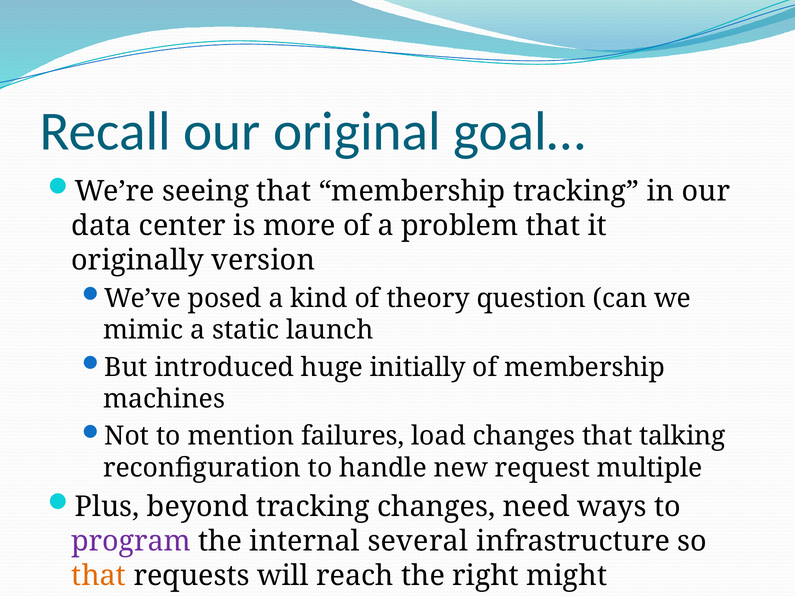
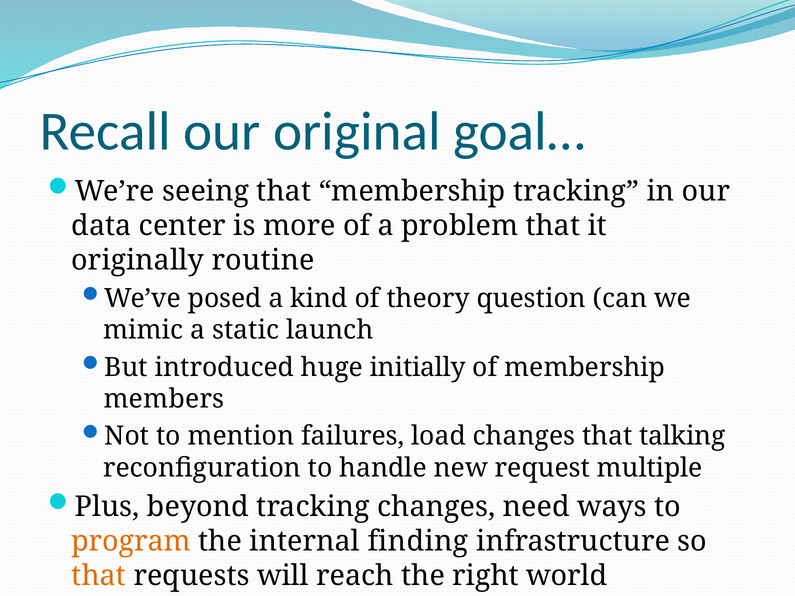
version: version -> routine (263, 260)
machines: machines -> members (164, 399)
program colour: purple -> orange (131, 542)
several: several -> finding (418, 542)
might: might -> world (567, 576)
